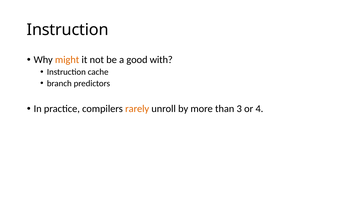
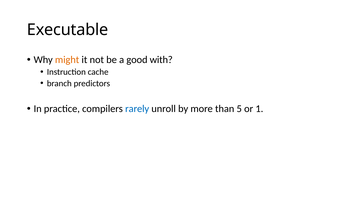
Instruction: Instruction -> Executable (68, 30)
rarely colour: orange -> blue (137, 109)
3: 3 -> 5 (239, 109)
4: 4 -> 1 (259, 109)
